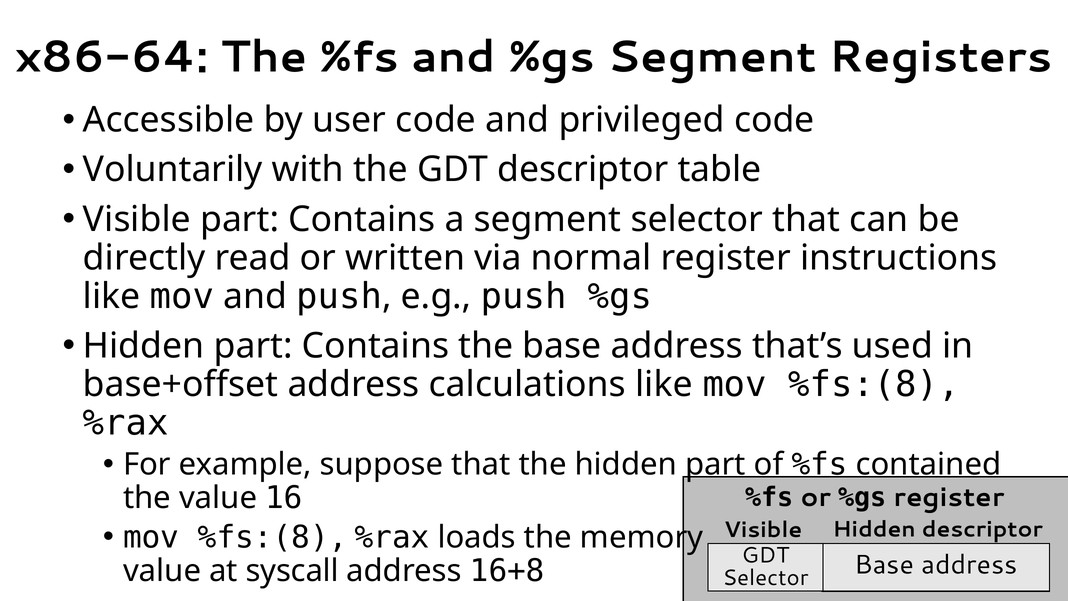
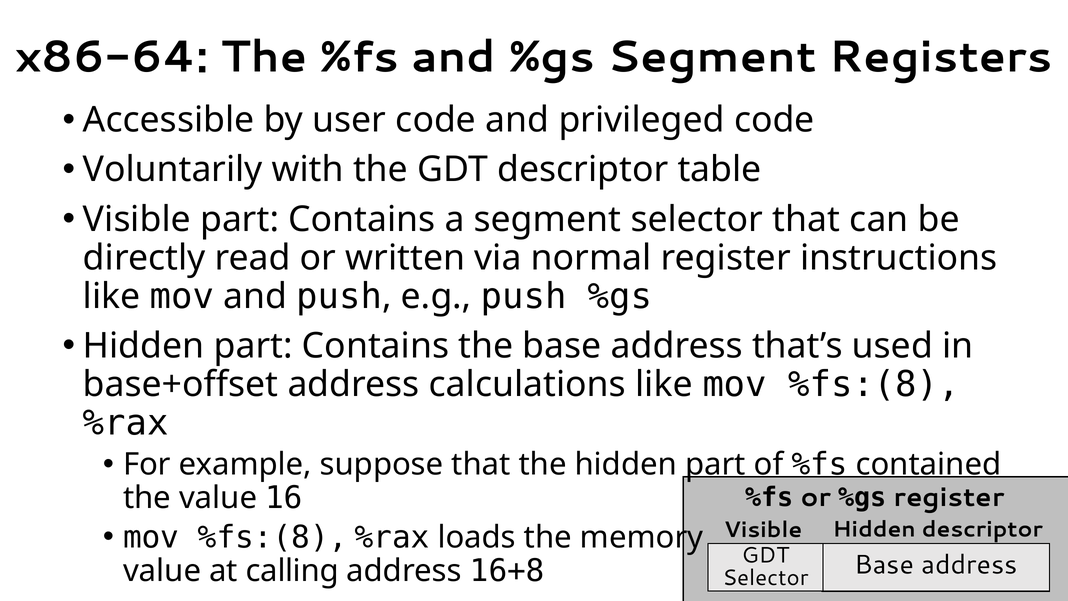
syscall: syscall -> calling (292, 571)
